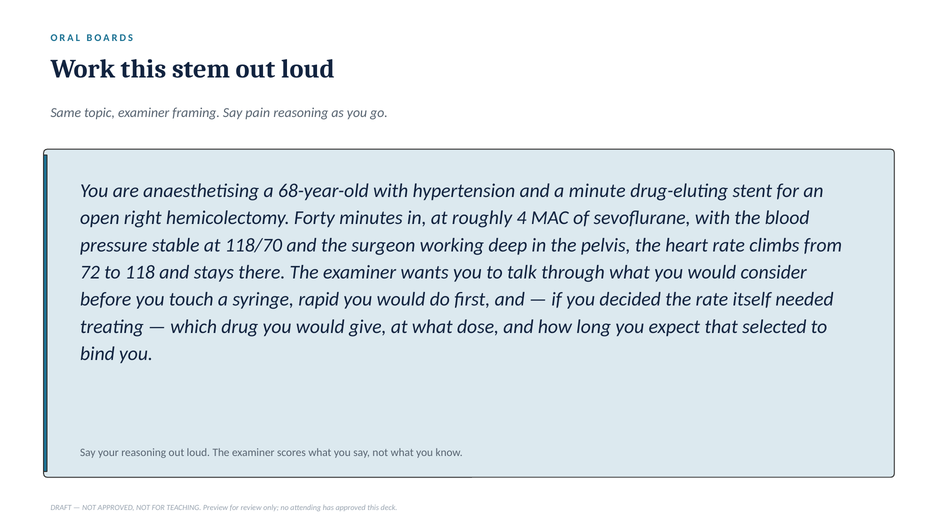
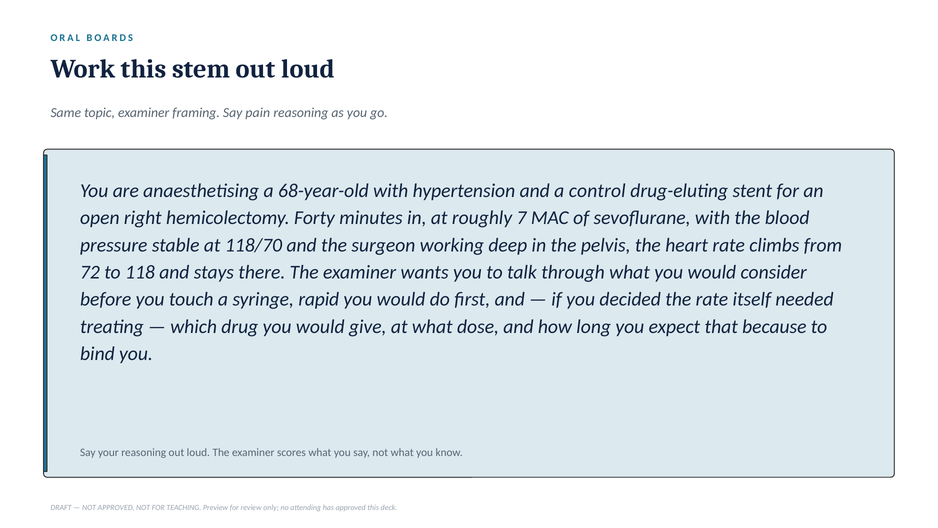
minute: minute -> control (597, 191)
4: 4 -> 7 (521, 218)
selected: selected -> because (774, 327)
